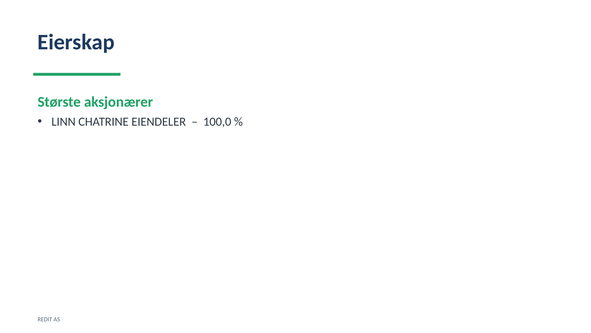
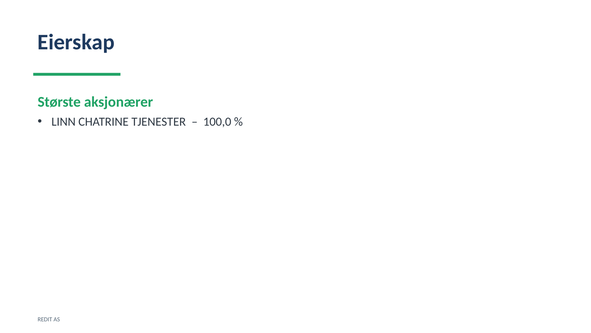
EIENDELER: EIENDELER -> TJENESTER (159, 122)
